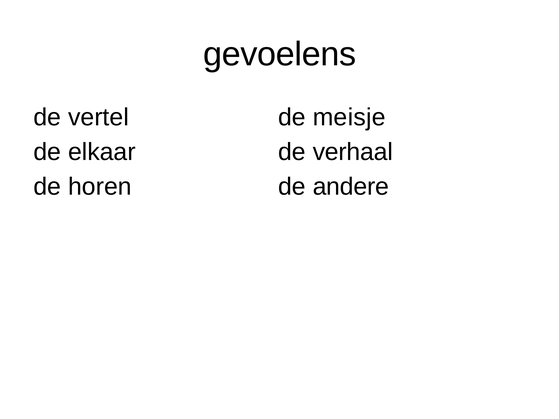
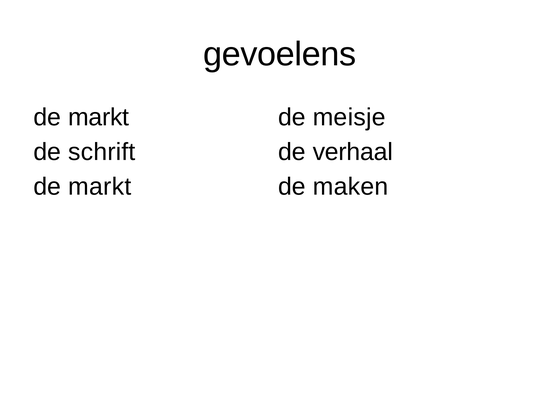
vertel: vertel -> markt (99, 117)
elkaar: elkaar -> schrift (102, 152)
horen: horen -> markt (100, 187)
andere: andere -> maken (351, 187)
